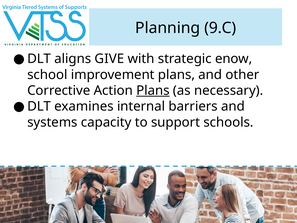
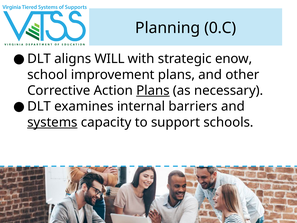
9.C: 9.C -> 0.C (220, 28)
GIVE: GIVE -> WILL (110, 59)
systems underline: none -> present (52, 122)
